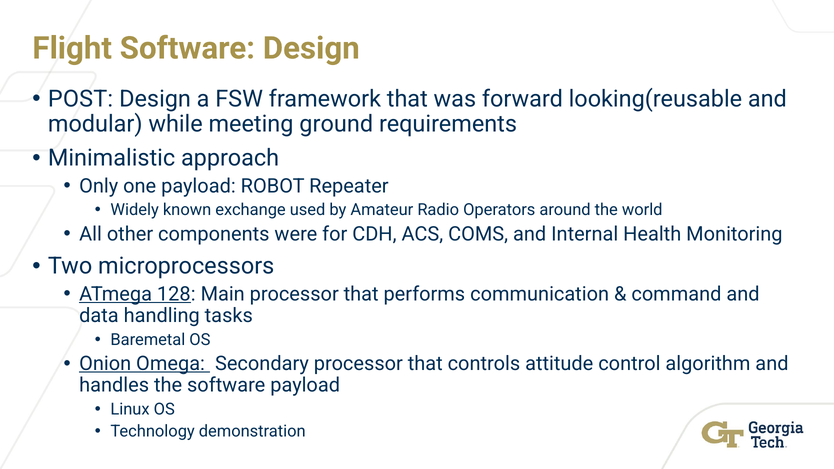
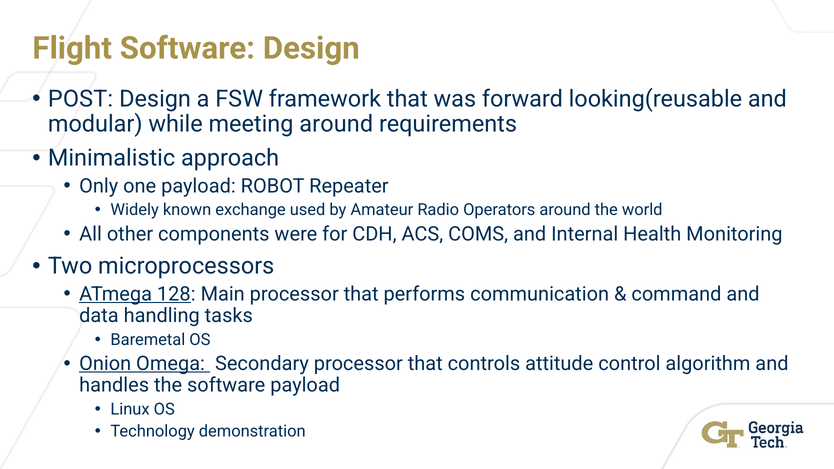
meeting ground: ground -> around (336, 124)
